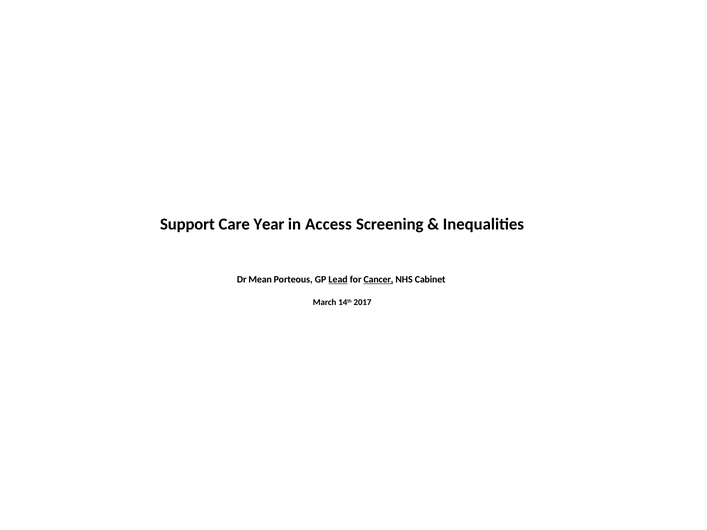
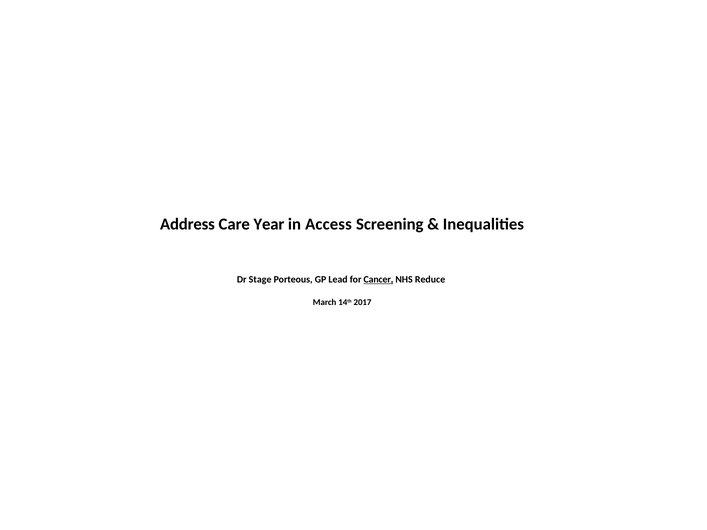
Support: Support -> Address (187, 224)
Mean: Mean -> Stage (260, 280)
Lead underline: present -> none (338, 280)
Cabinet: Cabinet -> Reduce (430, 280)
